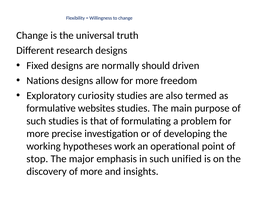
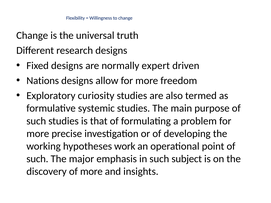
should: should -> expert (156, 66)
websites: websites -> systemic (96, 108)
stop: stop -> such (37, 159)
unified: unified -> subject (187, 159)
